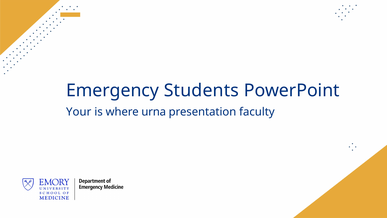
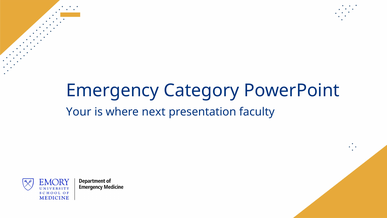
Students: Students -> Category (201, 90)
urna: urna -> next (154, 112)
